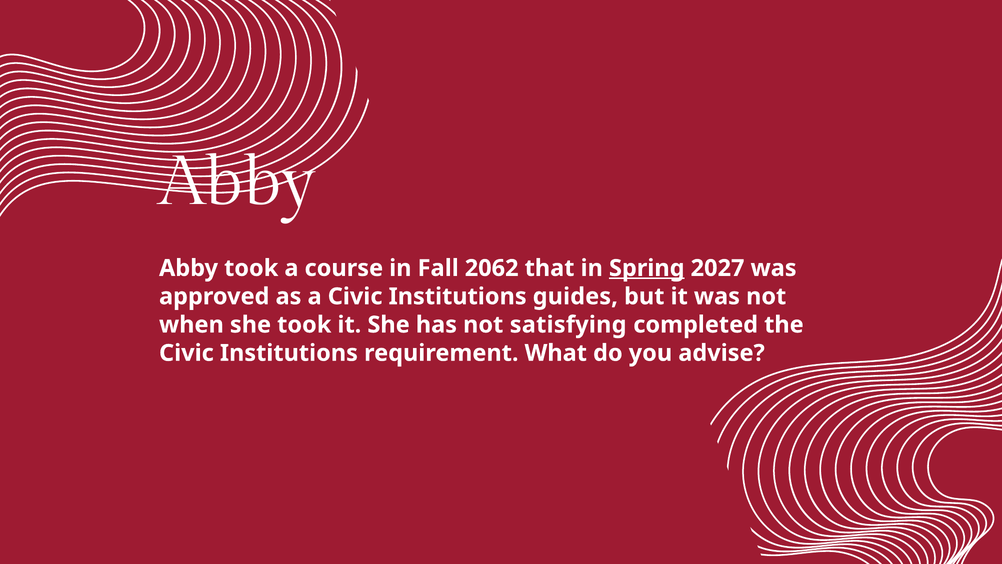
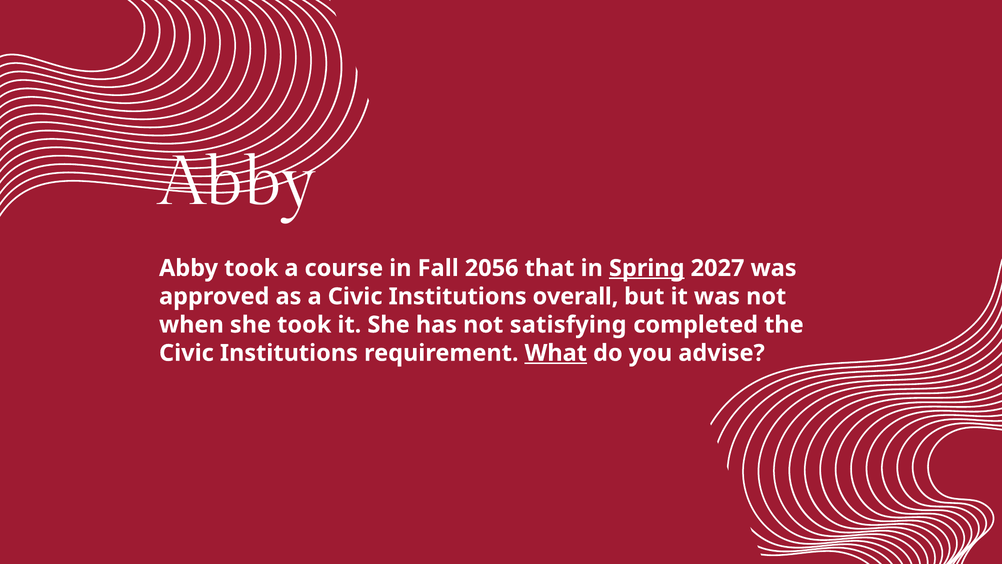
2062: 2062 -> 2056 (492, 268)
guides: guides -> overall (575, 296)
What underline: none -> present (556, 353)
